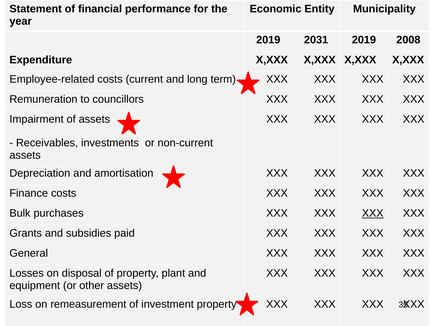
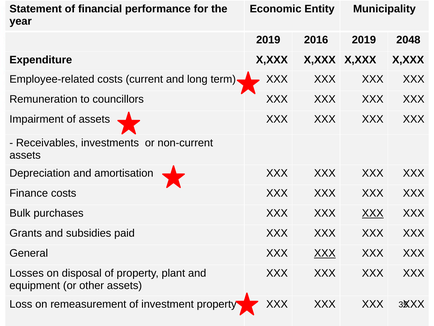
2031: 2031 -> 2016 (316, 40)
2008: 2008 -> 2048 (408, 40)
XXX underline: none -> present (325, 253)
